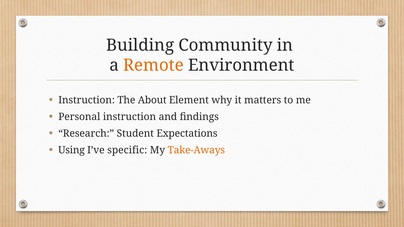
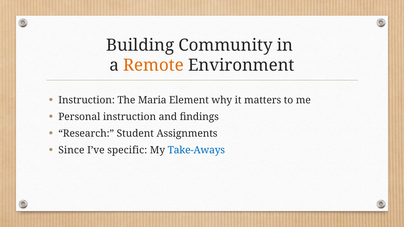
About: About -> Maria (152, 100)
Expectations: Expectations -> Assignments (187, 134)
Using: Using -> Since (71, 150)
Take-Aways colour: orange -> blue (196, 150)
